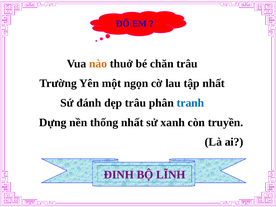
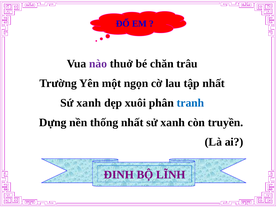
nào colour: orange -> purple (98, 64)
Sứ đánh: đánh -> xanh (89, 103)
dẹp trâu: trâu -> xuôi (136, 103)
